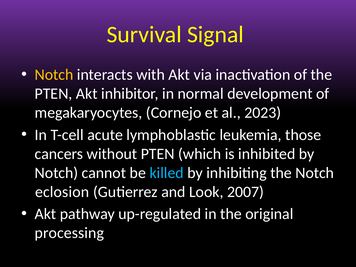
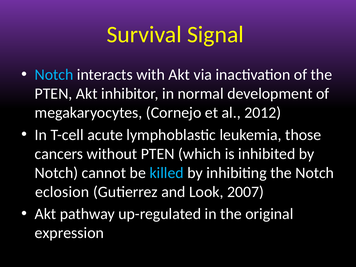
Notch colour: yellow -> light blue (54, 75)
2023: 2023 -> 2012 (263, 113)
processing: processing -> expression (69, 233)
